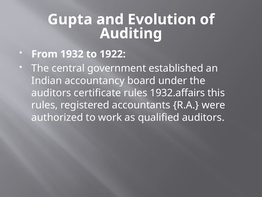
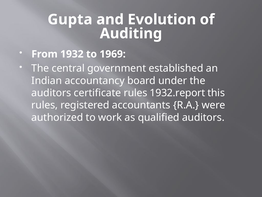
1922: 1922 -> 1969 (113, 54)
1932.affairs: 1932.affairs -> 1932.report (177, 93)
